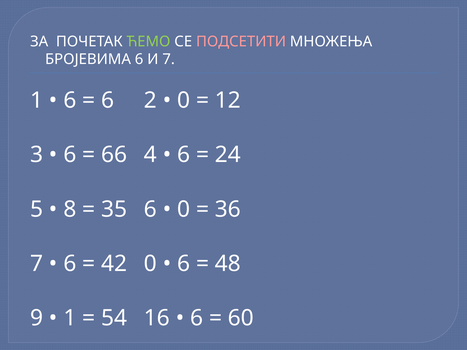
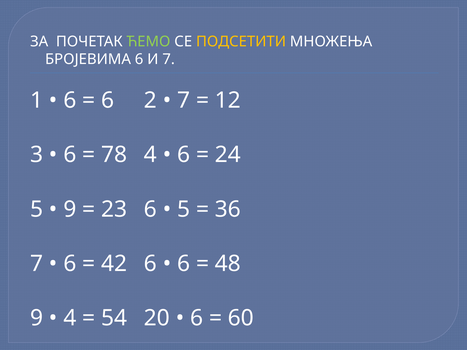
ПОДСЕТИТИ colour: pink -> yellow (241, 41)
0: 0 -> 7 (184, 100)
66: 66 -> 78 (114, 155)
8: 8 -> 9 (70, 209)
35: 35 -> 23 (114, 209)
0: 0 -> 5 (184, 209)
42 0: 0 -> 6 (150, 264)
1: 1 -> 4 (70, 318)
16: 16 -> 20 (157, 318)
